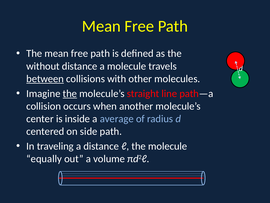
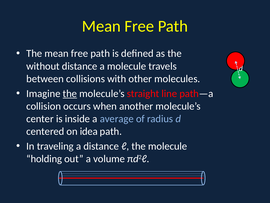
between underline: present -> none (45, 79)
side: side -> idea (89, 131)
equally: equally -> holding (44, 158)
